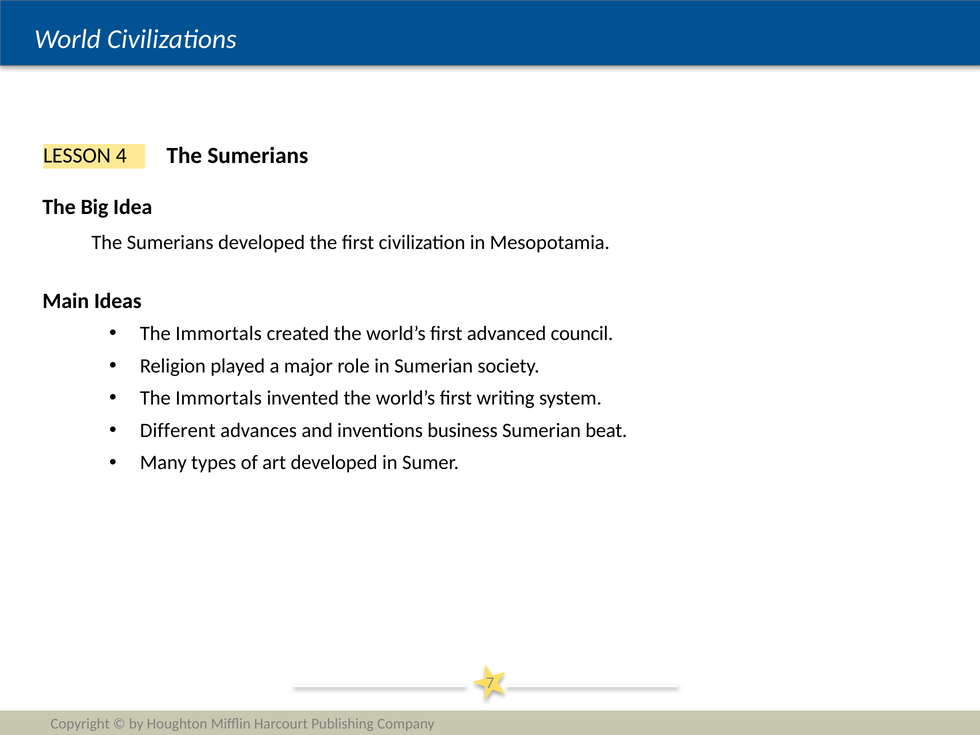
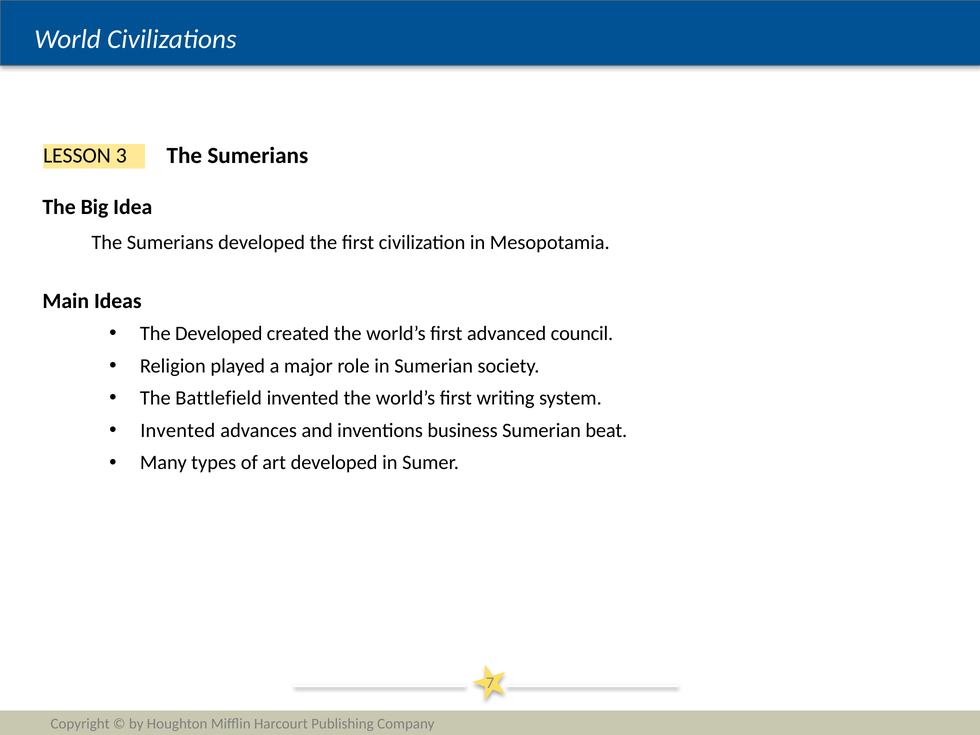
4: 4 -> 3 (121, 155)
Immortals: Immortals -> Developed (219, 333)
Immortals: Immortals -> Battlefield (219, 398)
Different: Different -> Invented (178, 430)
